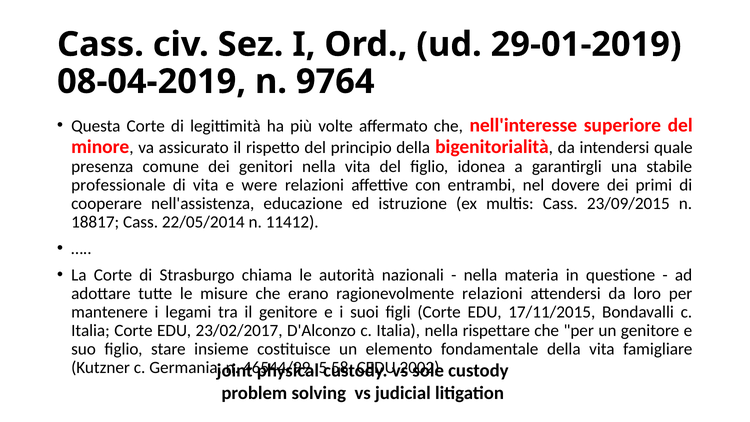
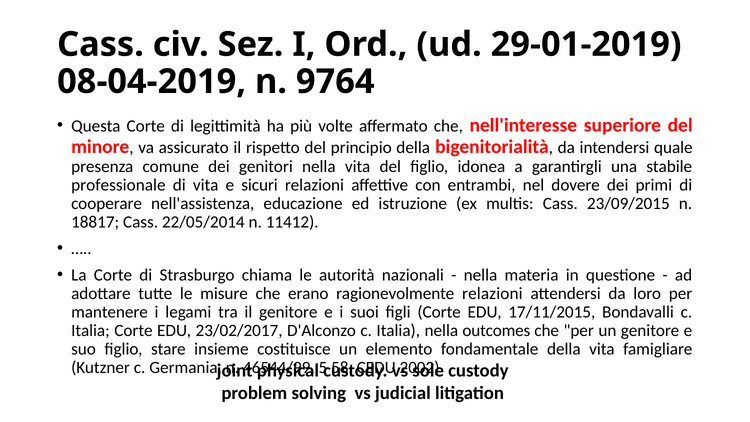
were: were -> sicuri (260, 185)
rispettare: rispettare -> outcomes (496, 330)
